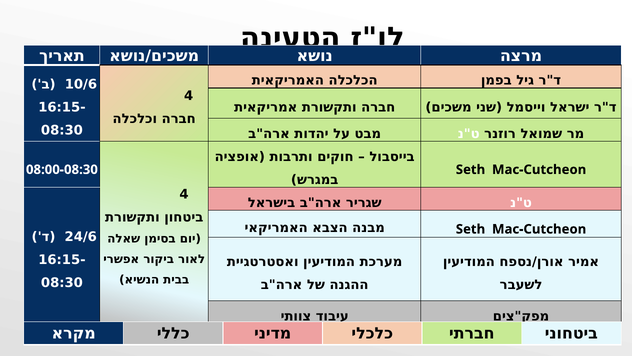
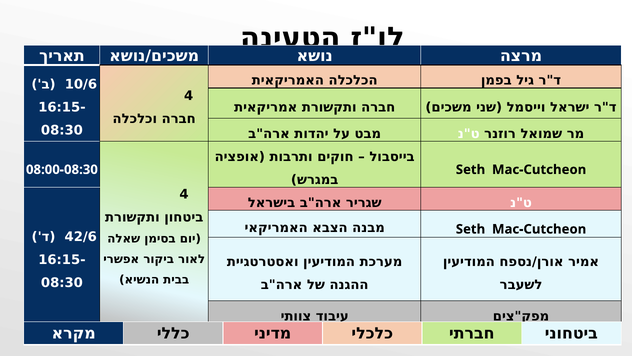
24/6: 24/6 -> 42/6 (81, 236)
